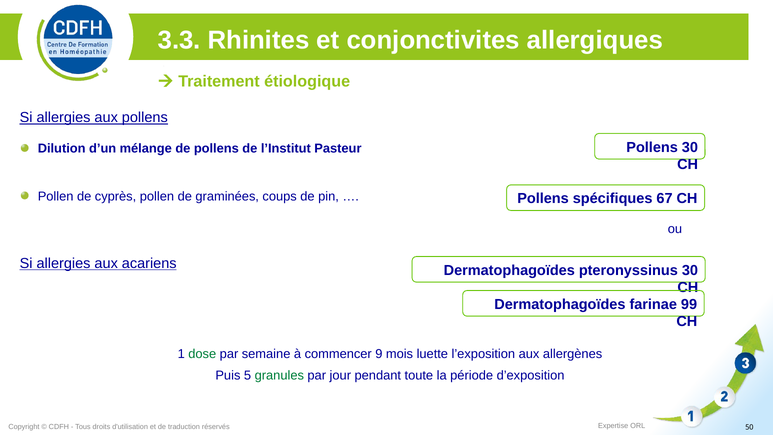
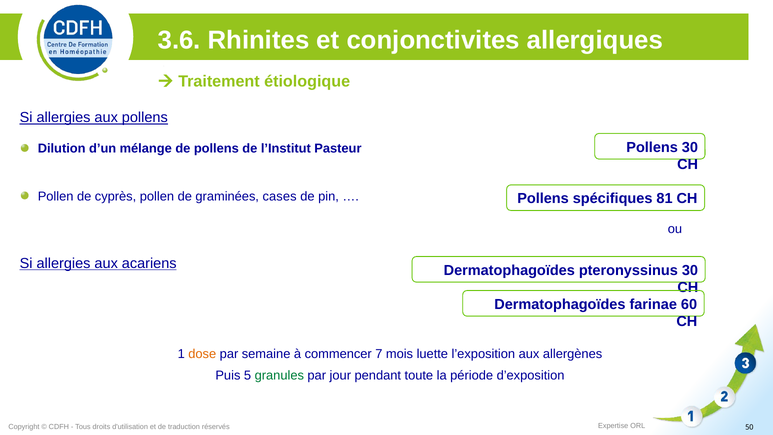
3.3: 3.3 -> 3.6 (179, 40)
coups: coups -> cases (280, 196)
67: 67 -> 81 (665, 199)
99: 99 -> 60 (689, 304)
dose colour: green -> orange (202, 354)
9: 9 -> 7 (379, 354)
